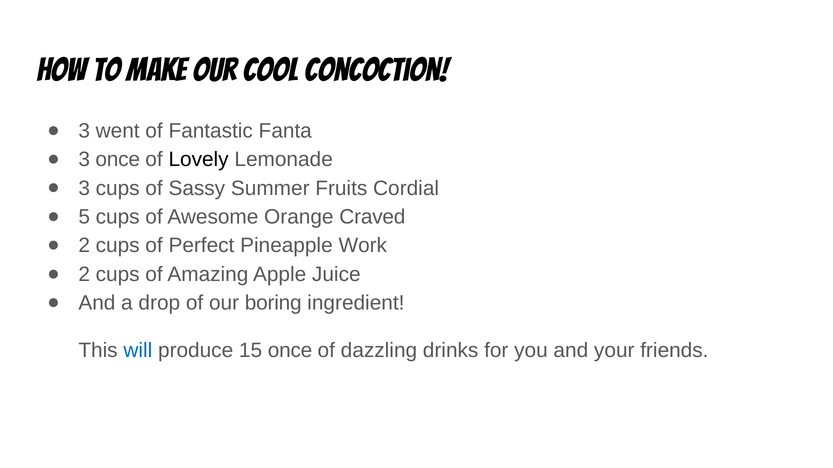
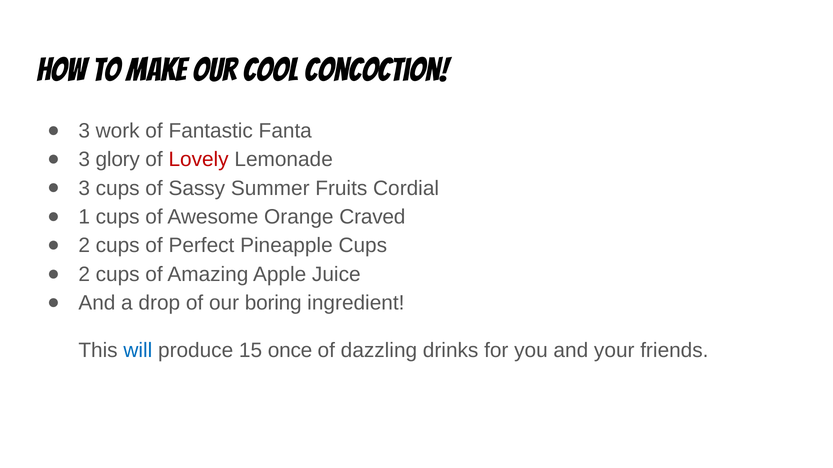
went: went -> work (118, 131)
3 once: once -> glory (118, 160)
Lovely colour: black -> red (199, 160)
5: 5 -> 1 (84, 217)
Pineapple Work: Work -> Cups (363, 246)
